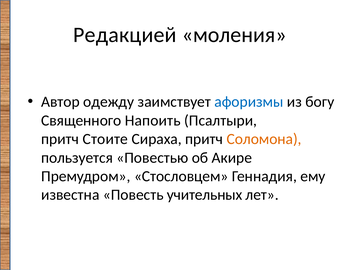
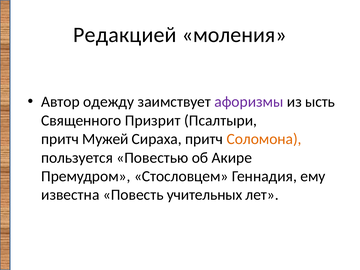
афоризмы colour: blue -> purple (249, 102)
богу: богу -> ысть (320, 102)
Напоить: Напоить -> Призрит (153, 120)
Стоите: Стоите -> Мужей (105, 139)
